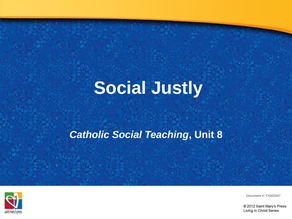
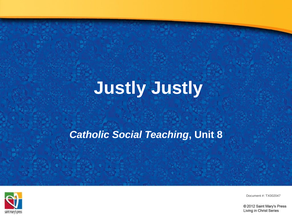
Social: Social -> Justly (120, 88)
